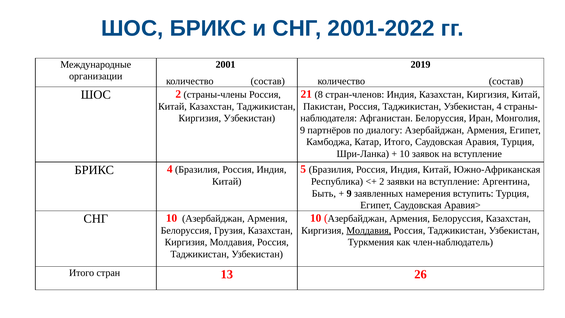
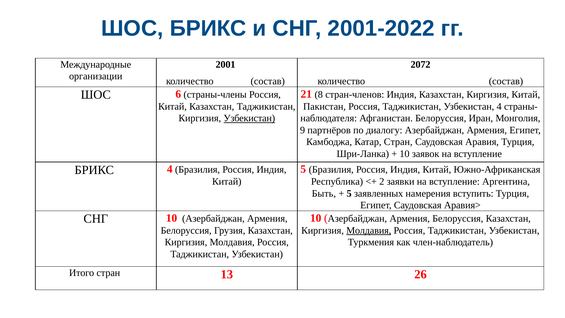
2019: 2019 -> 2072 (421, 64)
ШОС 2: 2 -> 6 (178, 94)
Узбекистан underline: none -> present (249, 118)
Катар Итого: Итого -> Стран (398, 142)
9: 9 -> 5 (349, 193)
